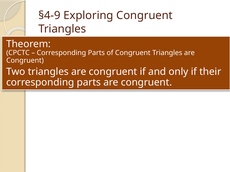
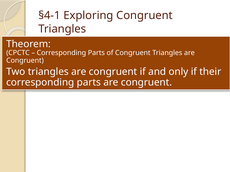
§4-9: §4-9 -> §4-1 (49, 16)
